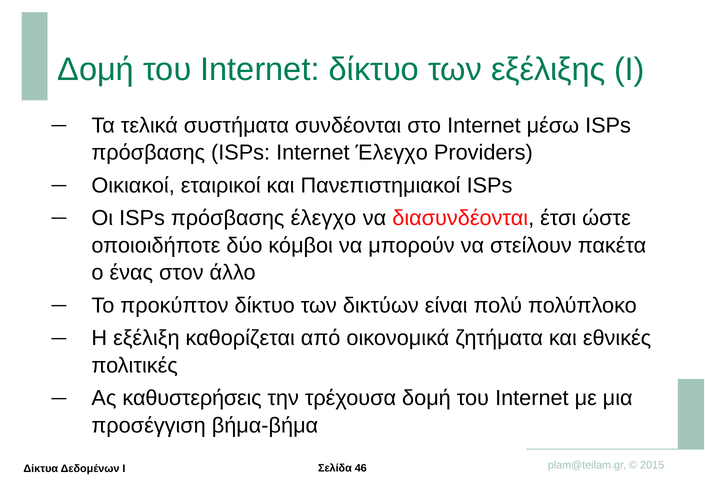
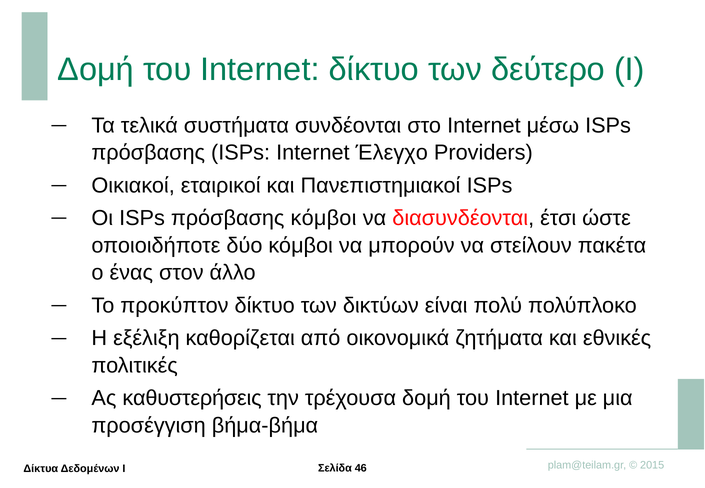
εξέλιξης: εξέλιξης -> δεύτερο (548, 69)
πρόσβασης έλεγχο: έλεγχο -> κόμβοι (324, 218)
